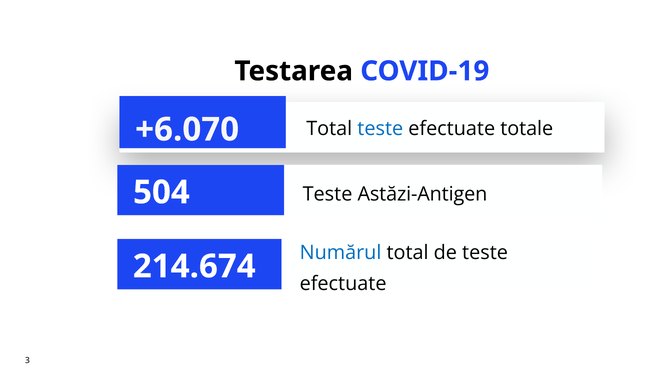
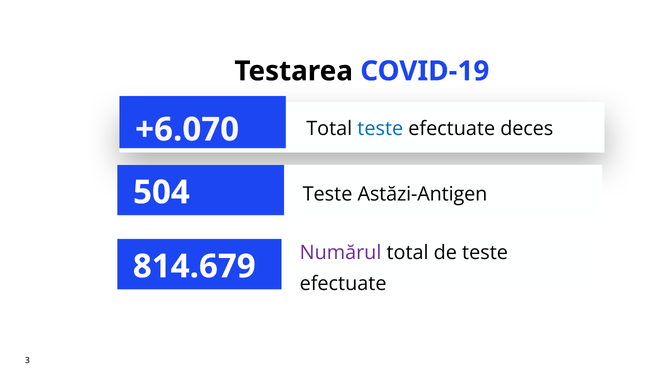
totale: totale -> deces (527, 129)
Numărul colour: blue -> purple (341, 252)
214.674: 214.674 -> 814.679 (194, 266)
